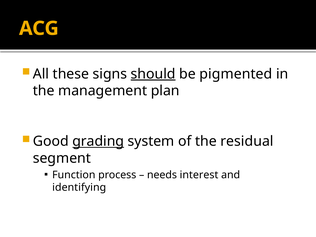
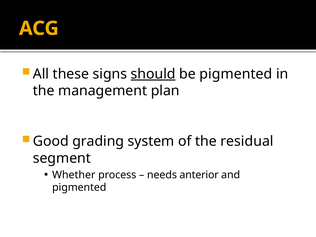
grading underline: present -> none (98, 141)
Function: Function -> Whether (74, 175)
interest: interest -> anterior (199, 175)
identifying: identifying -> pigmented (79, 187)
